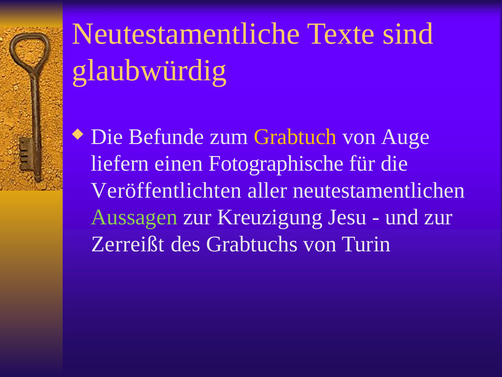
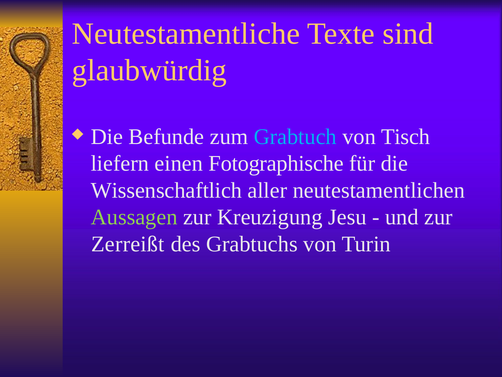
Grabtuch colour: yellow -> light blue (295, 137)
Auge: Auge -> Tisch (405, 137)
Veröffentlichten: Veröffentlichten -> Wissenschaftlich (166, 190)
